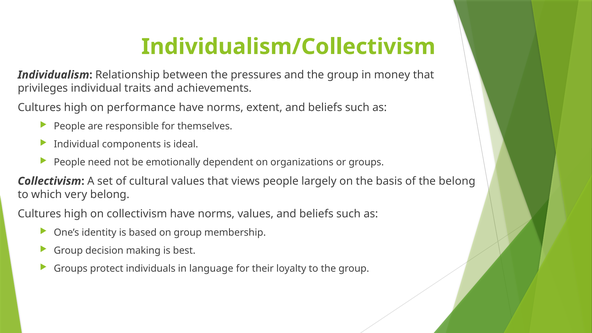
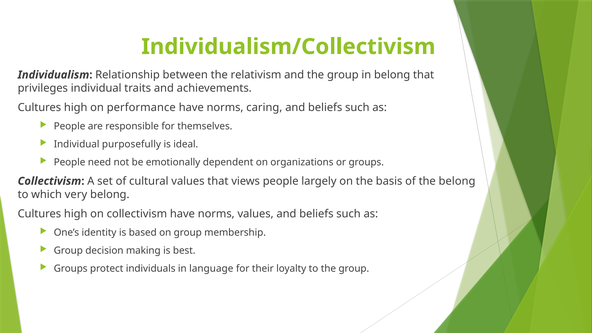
pressures: pressures -> relativism (256, 75)
in money: money -> belong (392, 75)
extent: extent -> caring (264, 108)
components: components -> purposefully (131, 144)
